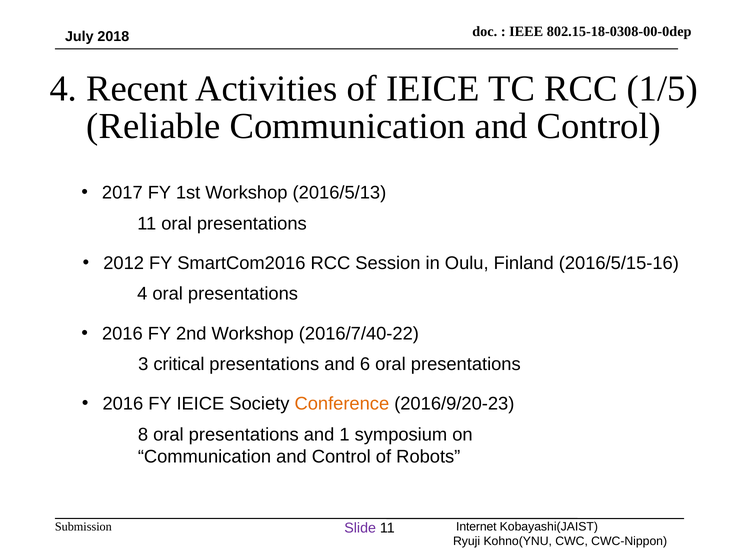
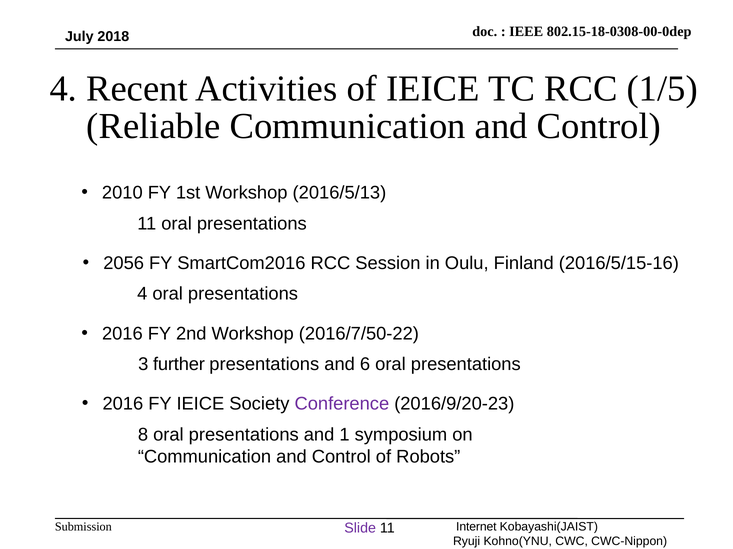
2017: 2017 -> 2010 (122, 193)
2012: 2012 -> 2056 (124, 264)
2016/7/40-22: 2016/7/40-22 -> 2016/7/50-22 (359, 334)
critical: critical -> further (179, 365)
Conference colour: orange -> purple (342, 404)
